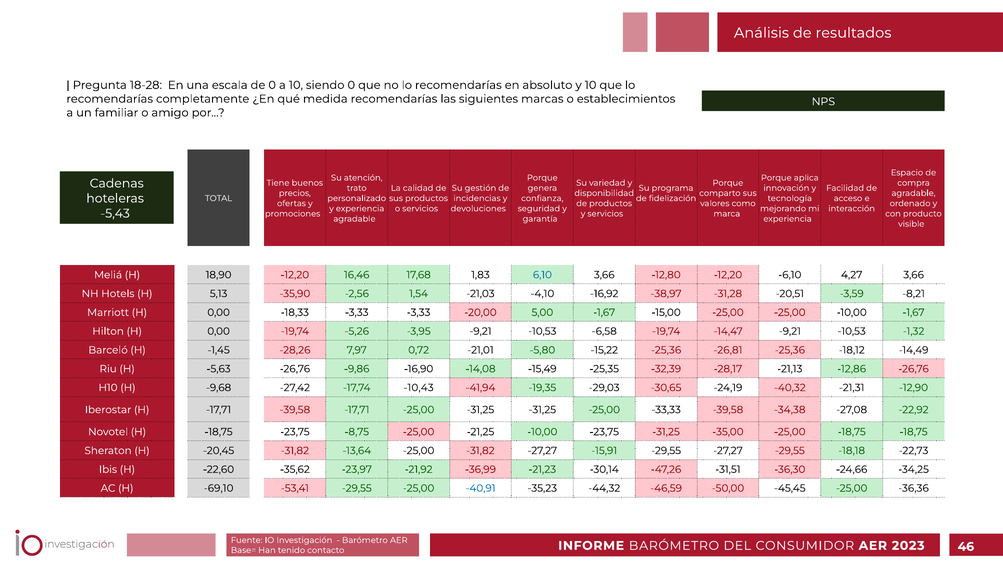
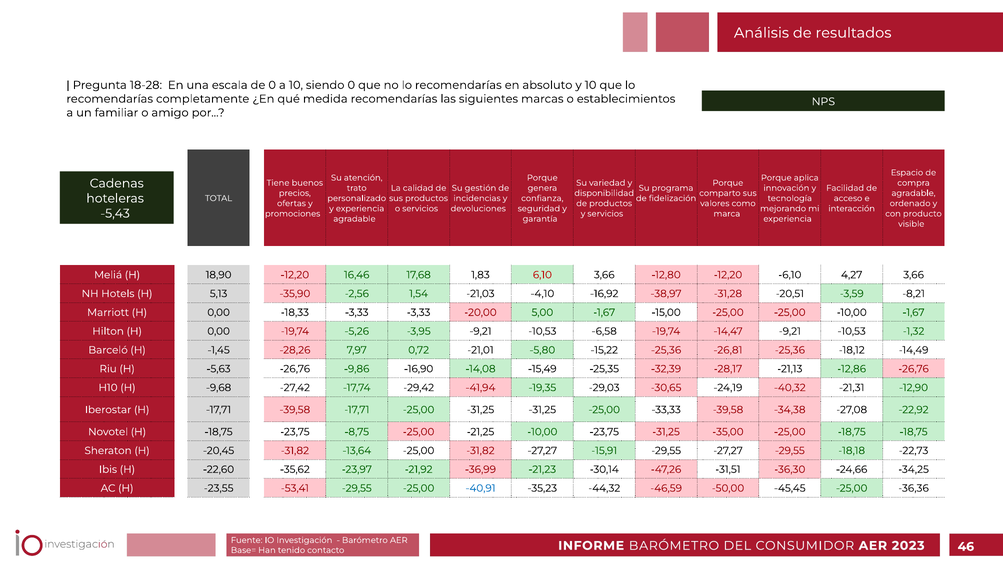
6,10 colour: blue -> red (542, 275)
-10,43: -10,43 -> -29,42 (419, 388)
-69,10: -69,10 -> -23,55 (219, 488)
